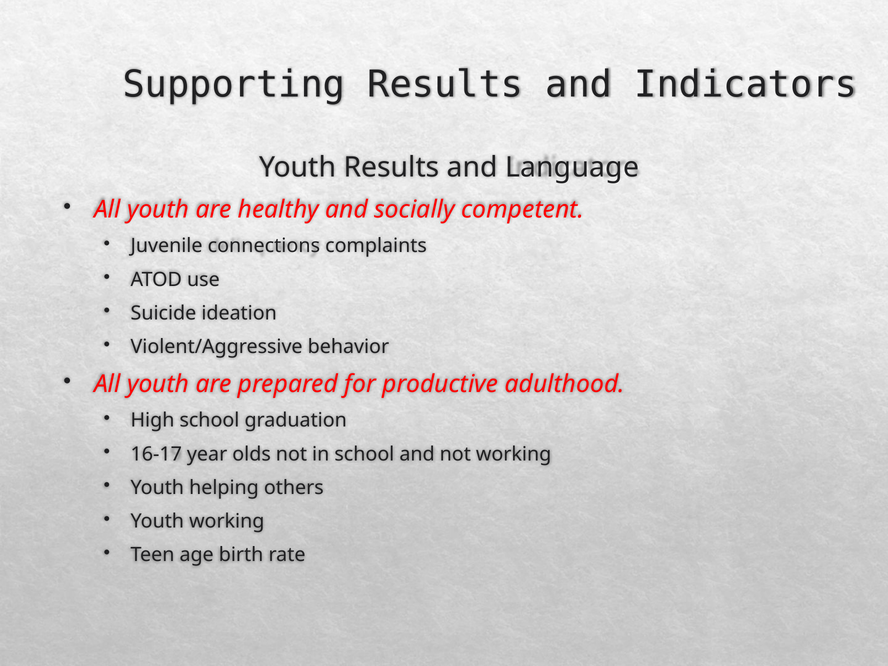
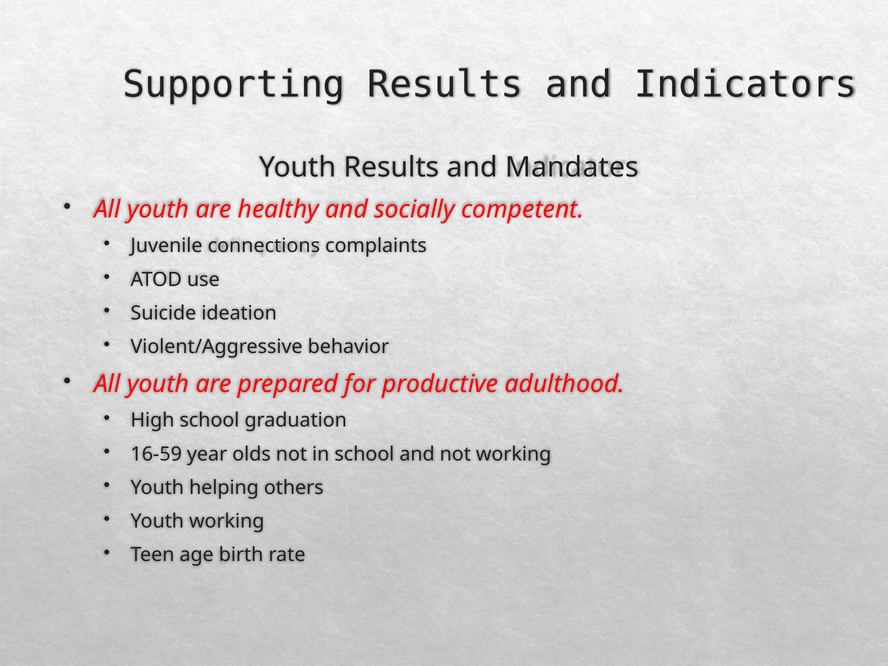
Language: Language -> Mandates (572, 168)
16-17: 16-17 -> 16-59 (156, 454)
